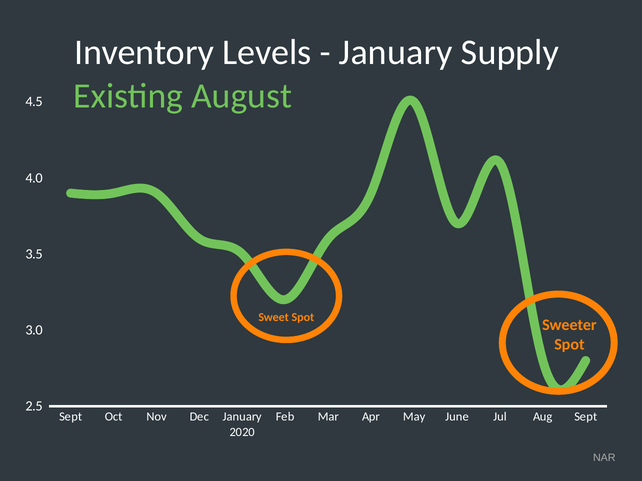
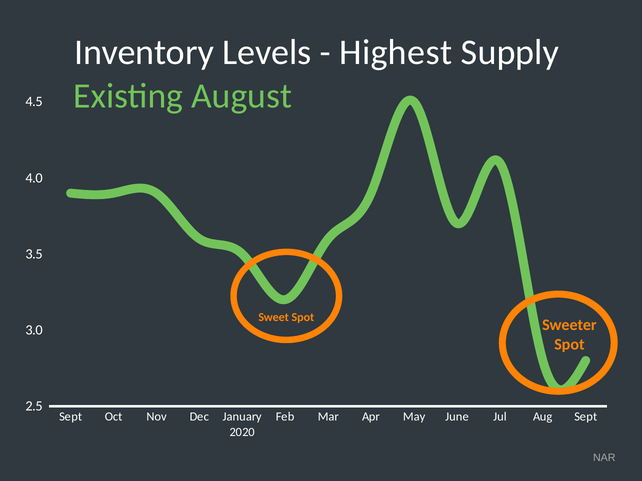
January: January -> Highest (396, 52)
